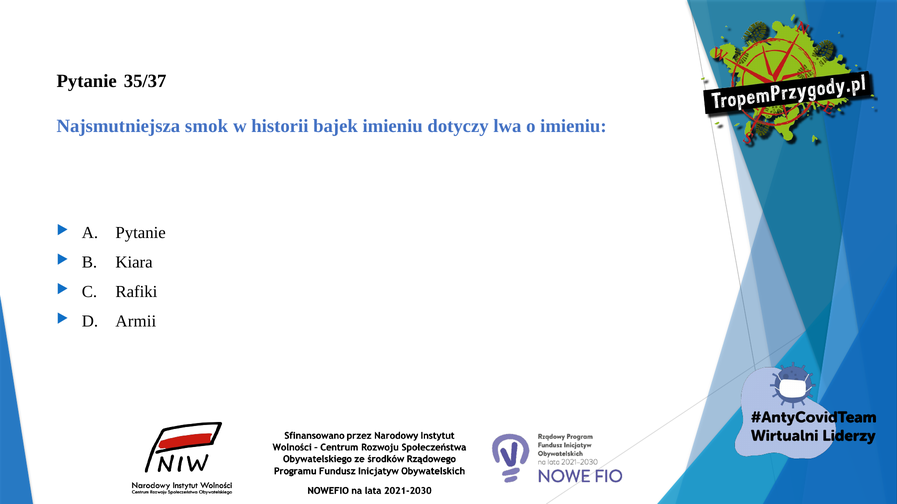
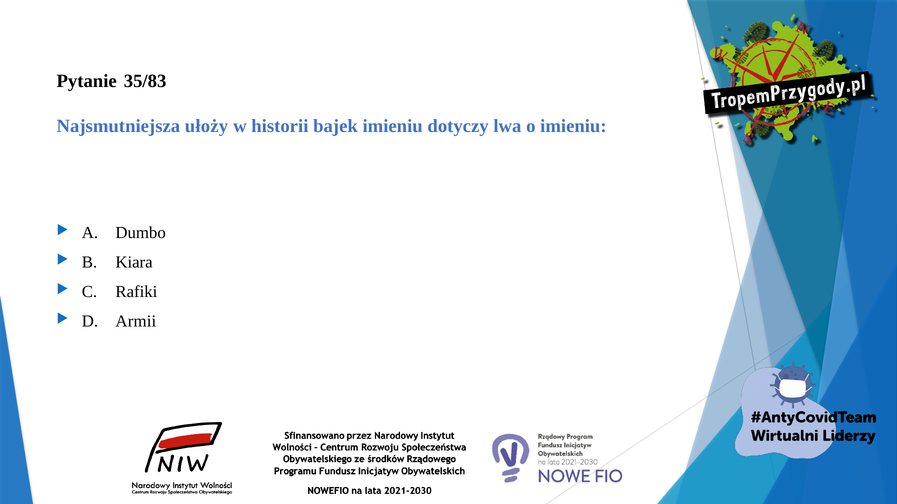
35/37: 35/37 -> 35/83 (145, 81)
smok: smok -> ułoży (207, 126)
A Pytanie: Pytanie -> Dumbo (141, 233)
